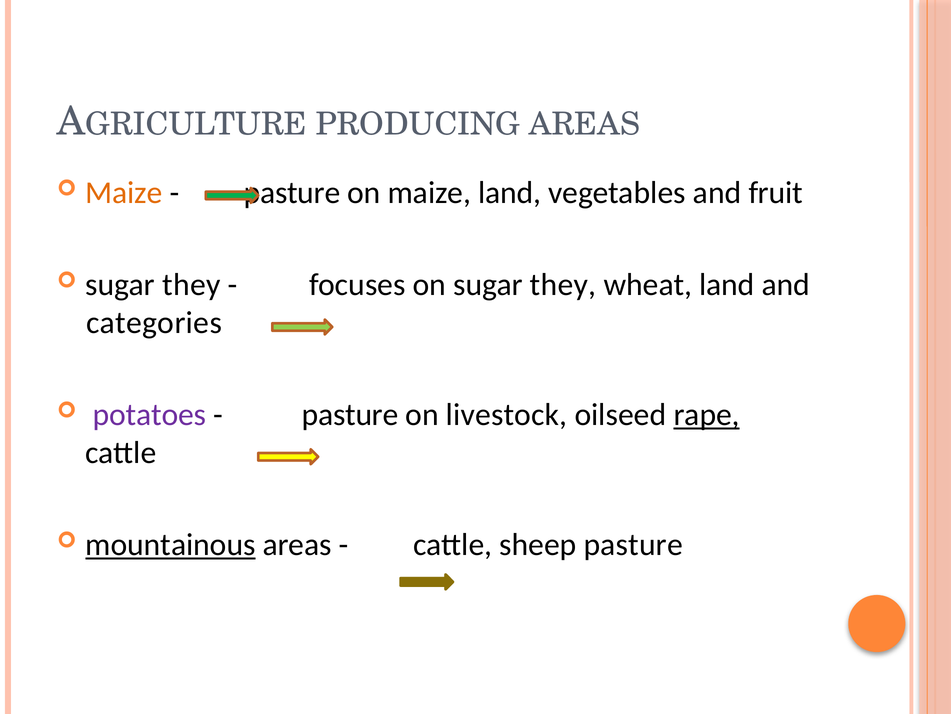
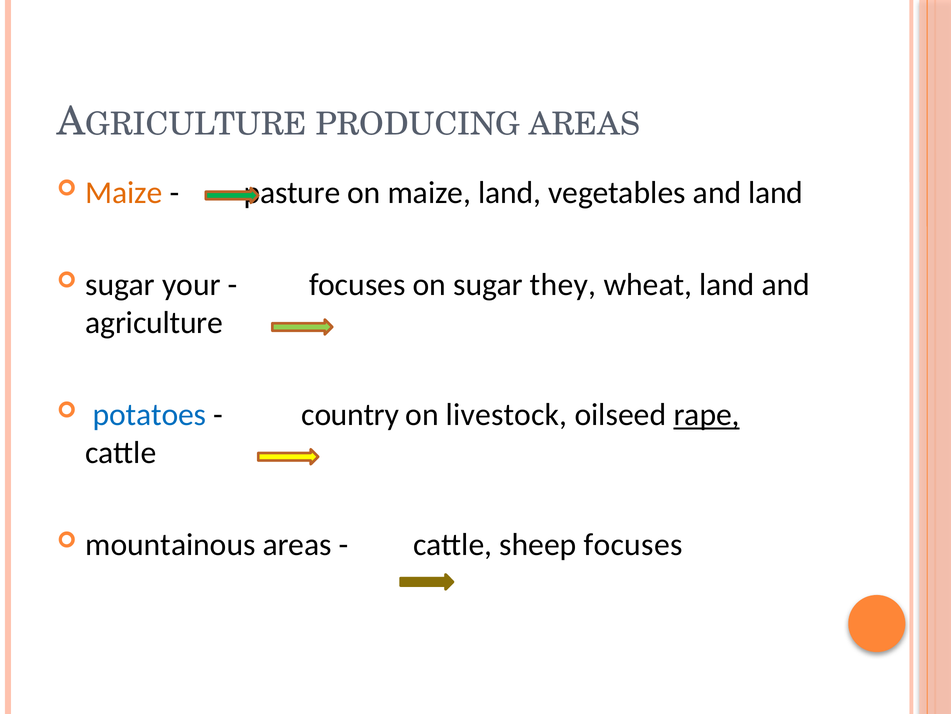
and fruit: fruit -> land (776, 192)
they: they -> your (191, 284)
categories: categories -> agriculture (154, 322)
potatoes colour: purple -> blue (149, 414)
pasture: pasture -> country (350, 414)
mountainous underline: present -> none (170, 544)
sheep pasture: pasture -> focuses (633, 544)
